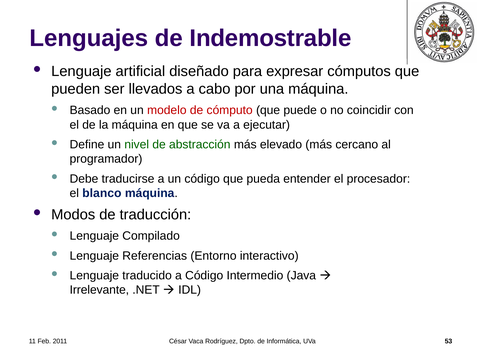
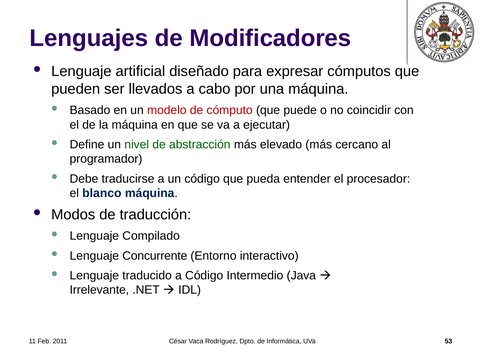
Indemostrable: Indemostrable -> Modificadores (270, 38)
Referencias: Referencias -> Concurrente (155, 256)
